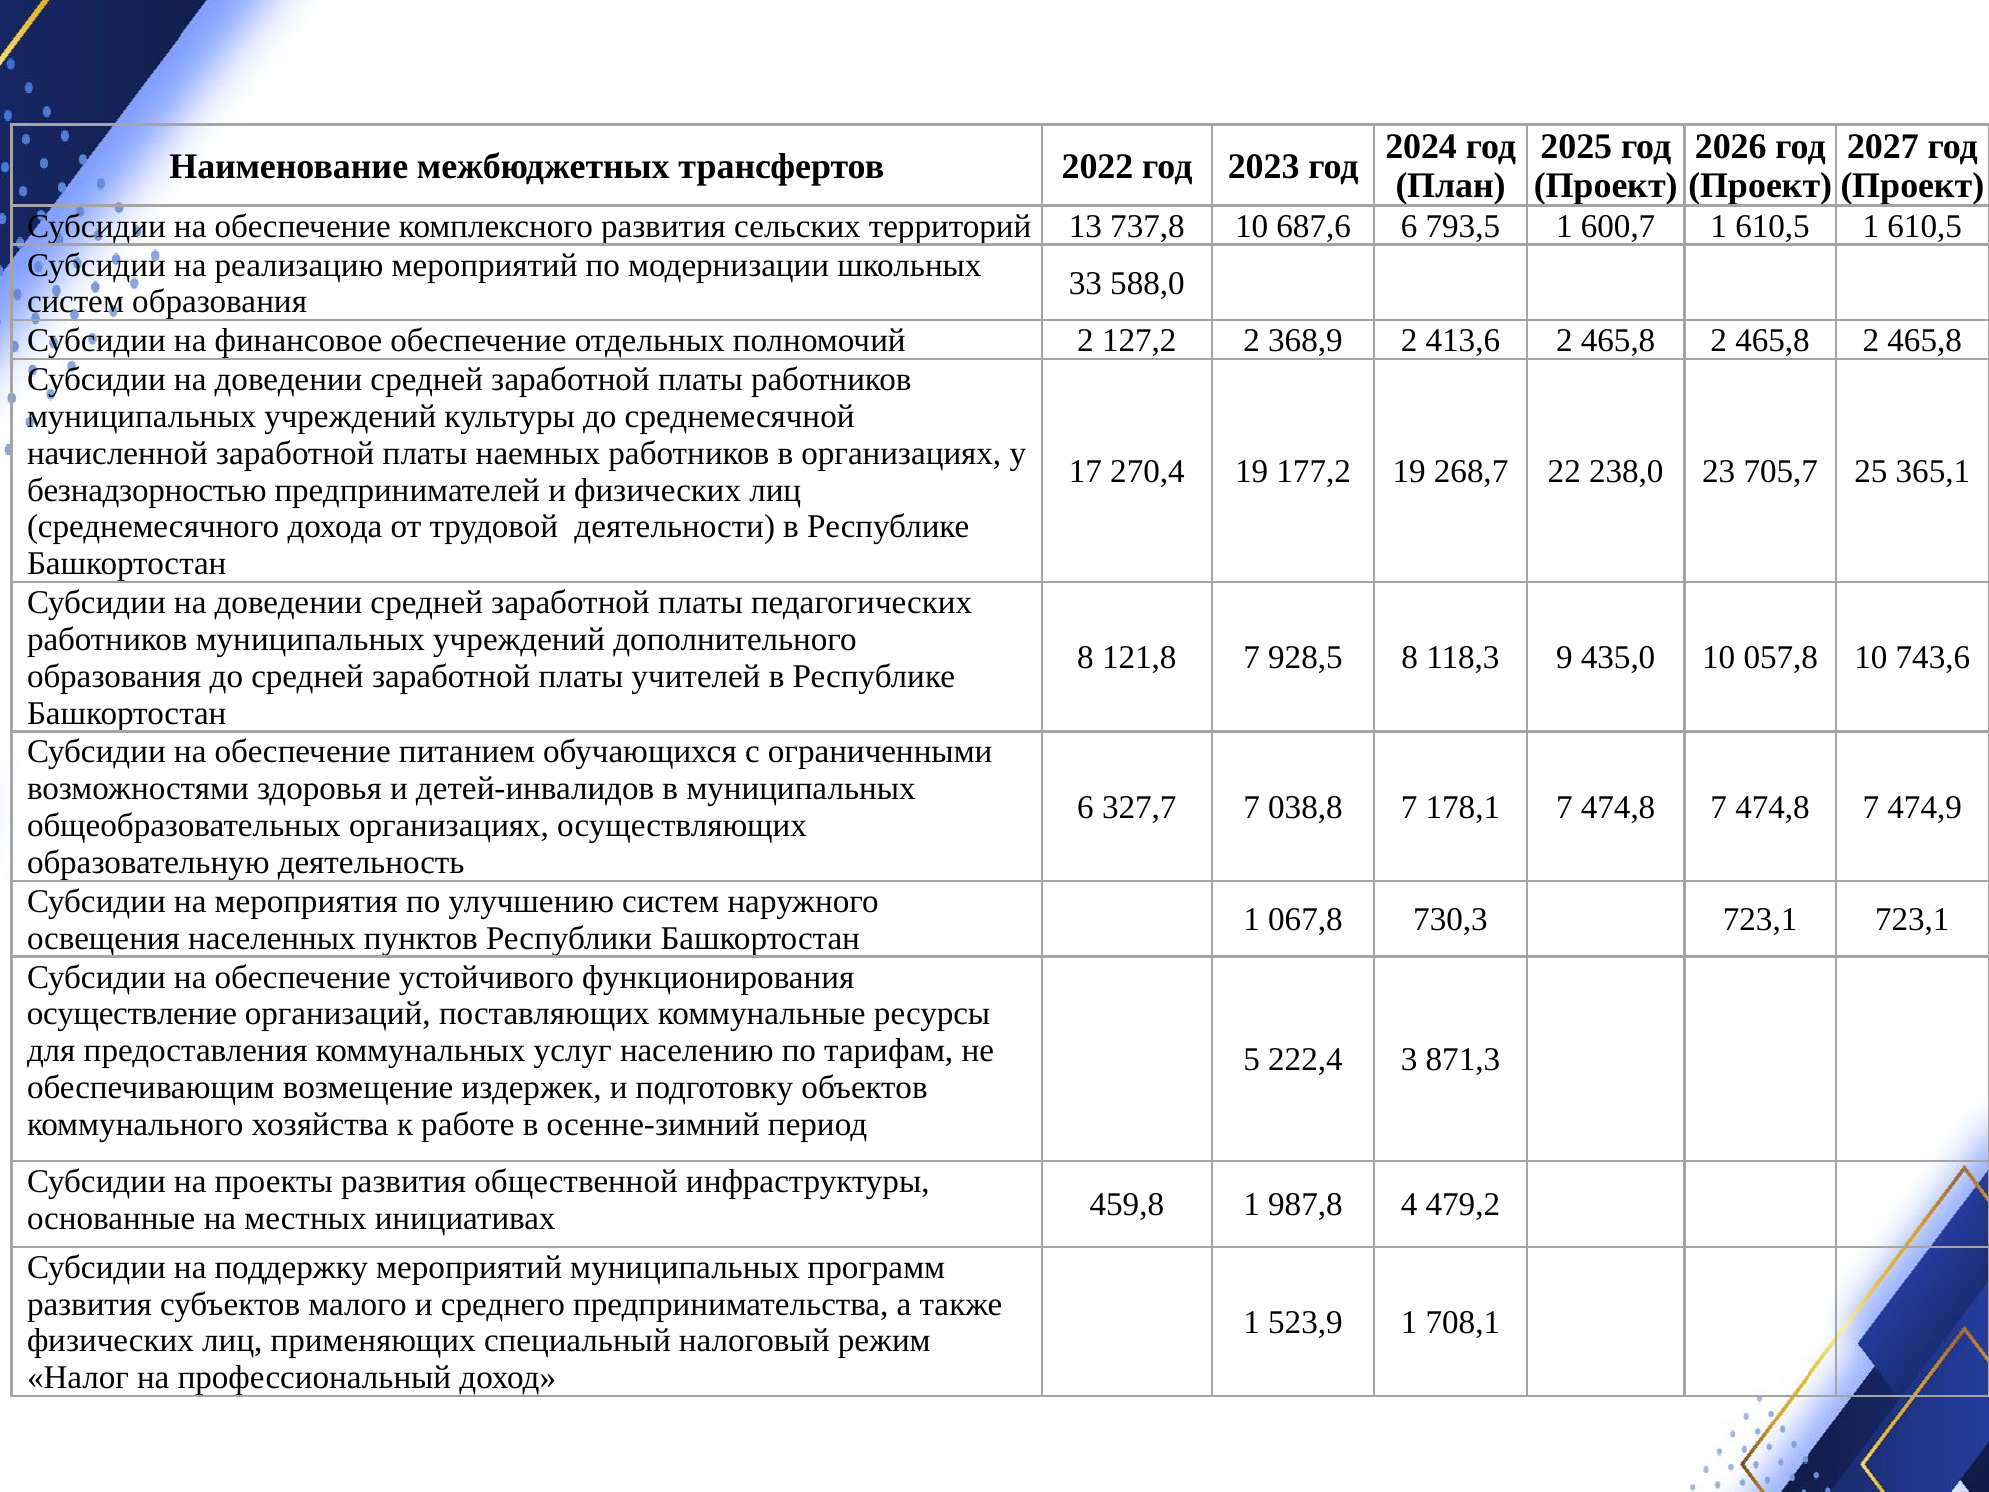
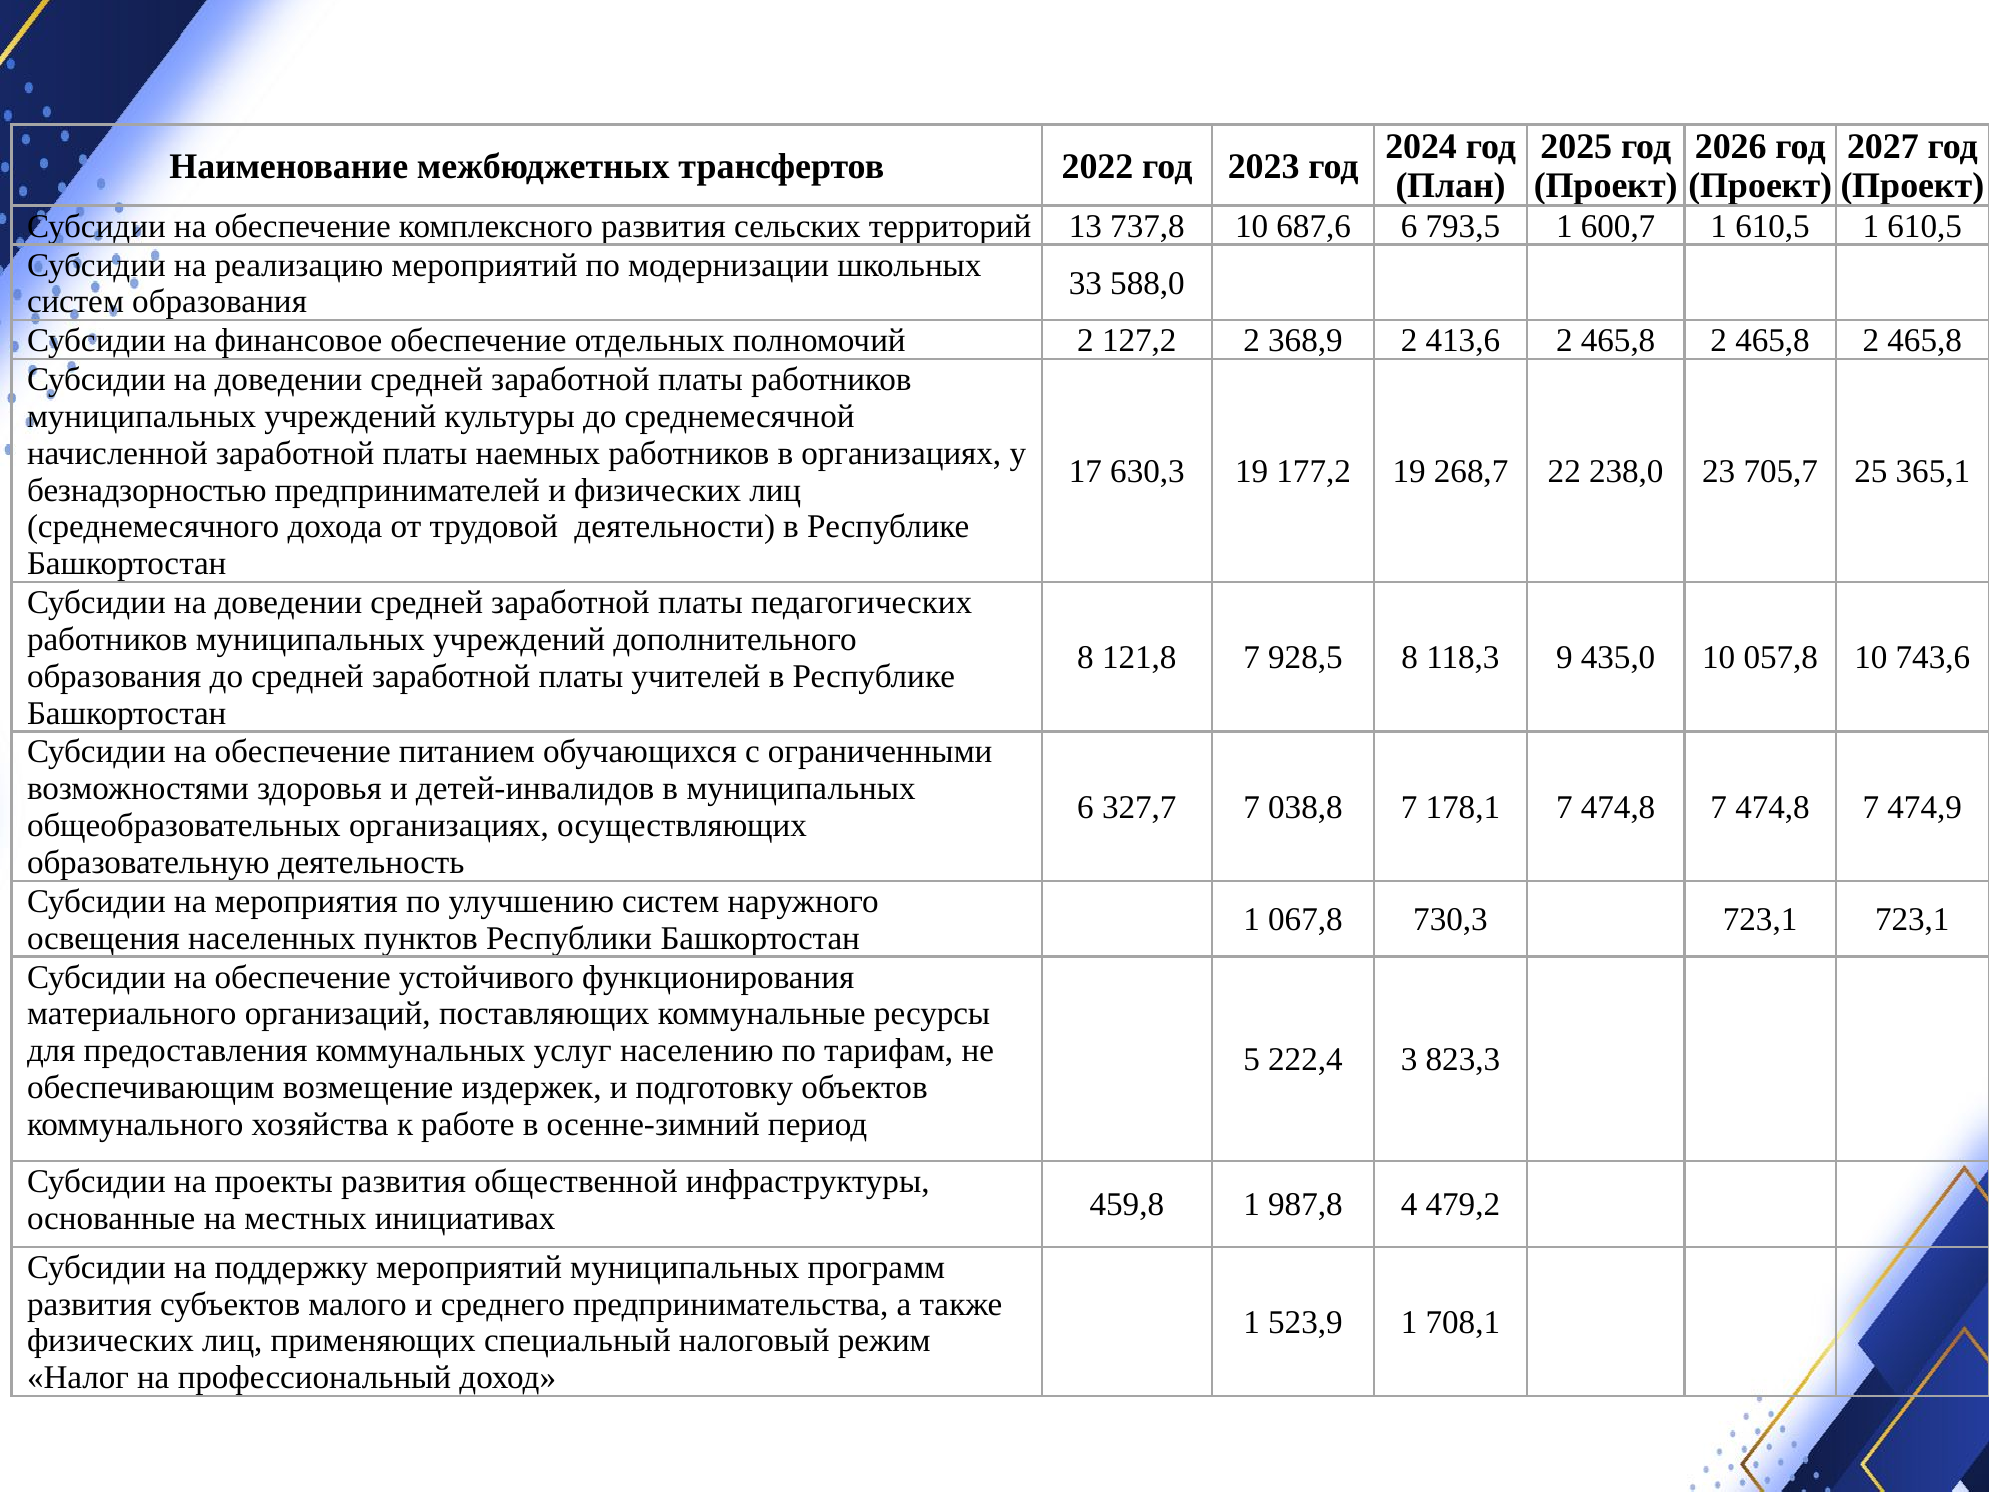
270,4: 270,4 -> 630,3 (1147, 472)
осуществление: осуществление -> материального (132, 1014)
871,3: 871,3 -> 823,3 (1463, 1060)
